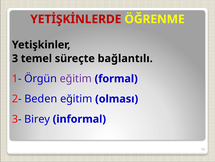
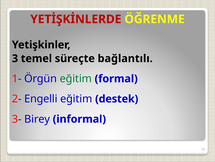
eğitim colour: purple -> green (76, 78)
Beden: Beden -> Engelli (41, 98)
olması: olması -> destek (117, 98)
